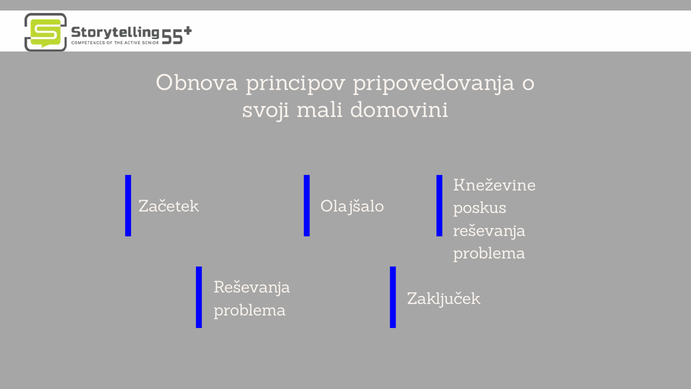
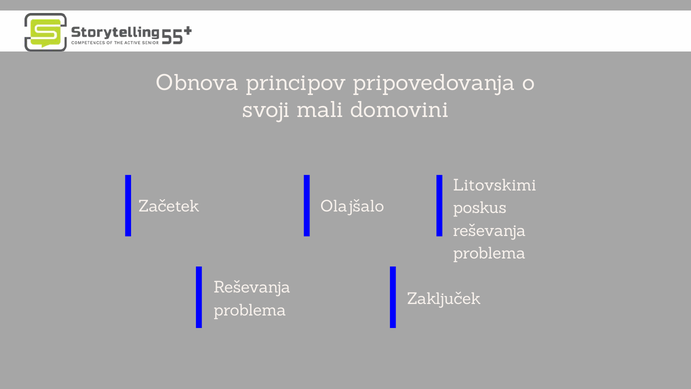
Kneževine: Kneževine -> Litovskimi (495, 185)
